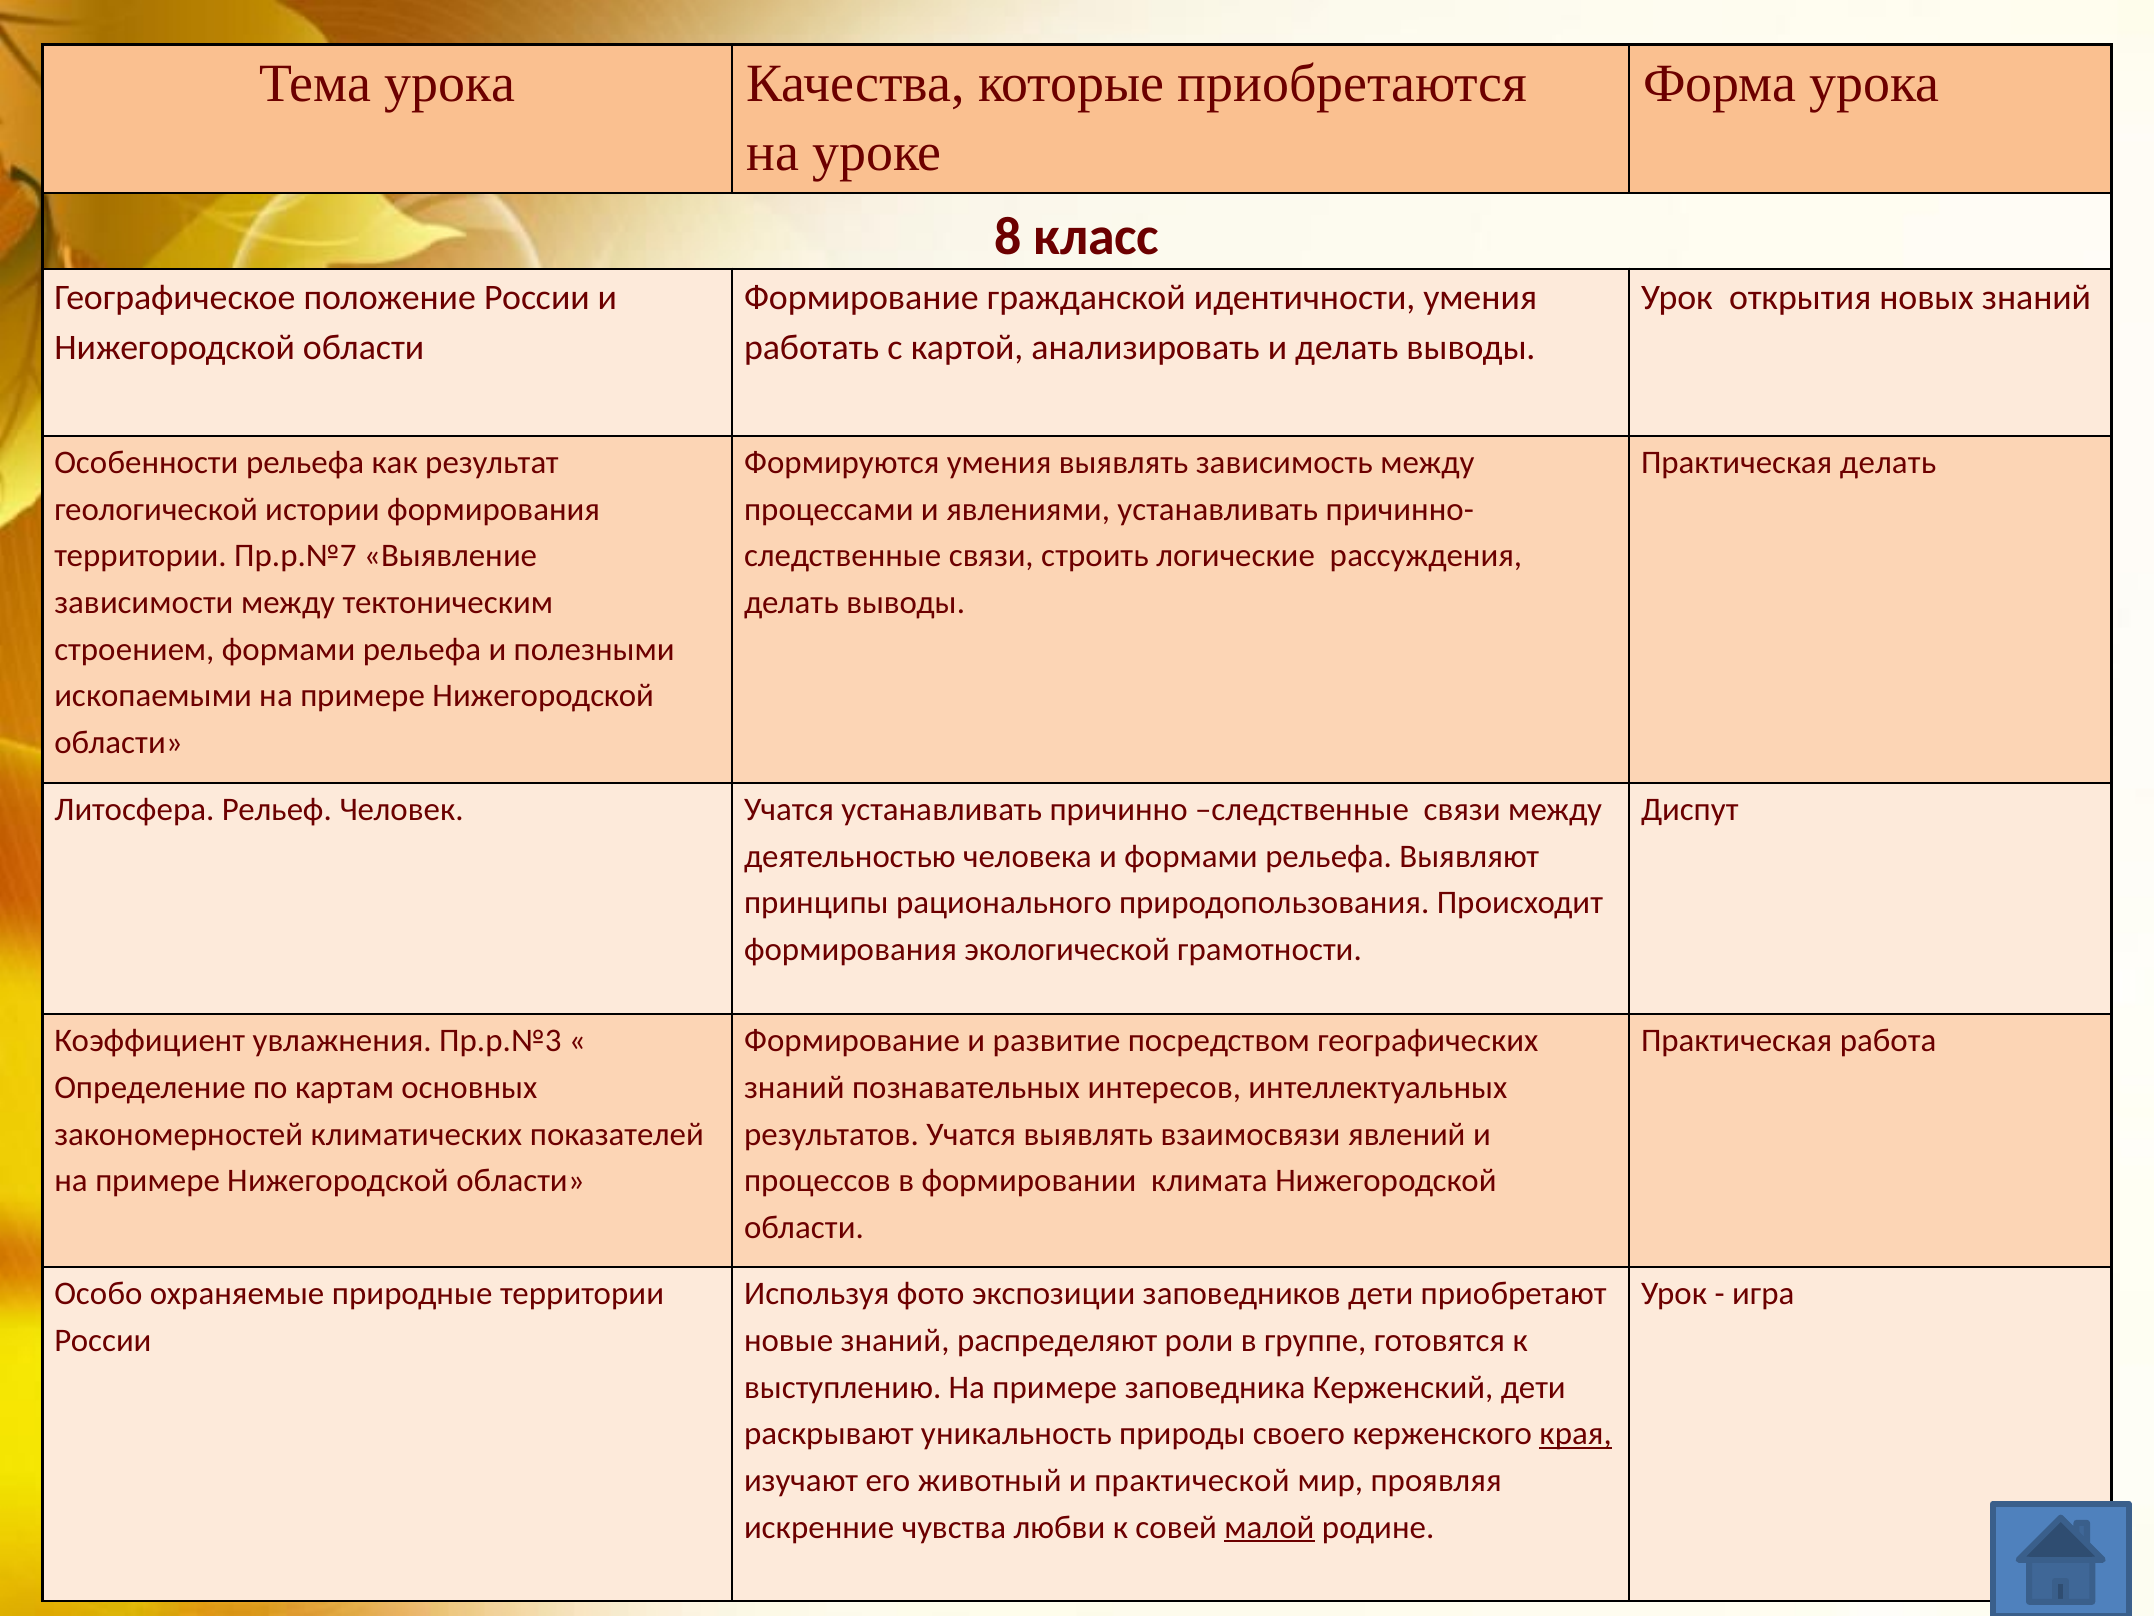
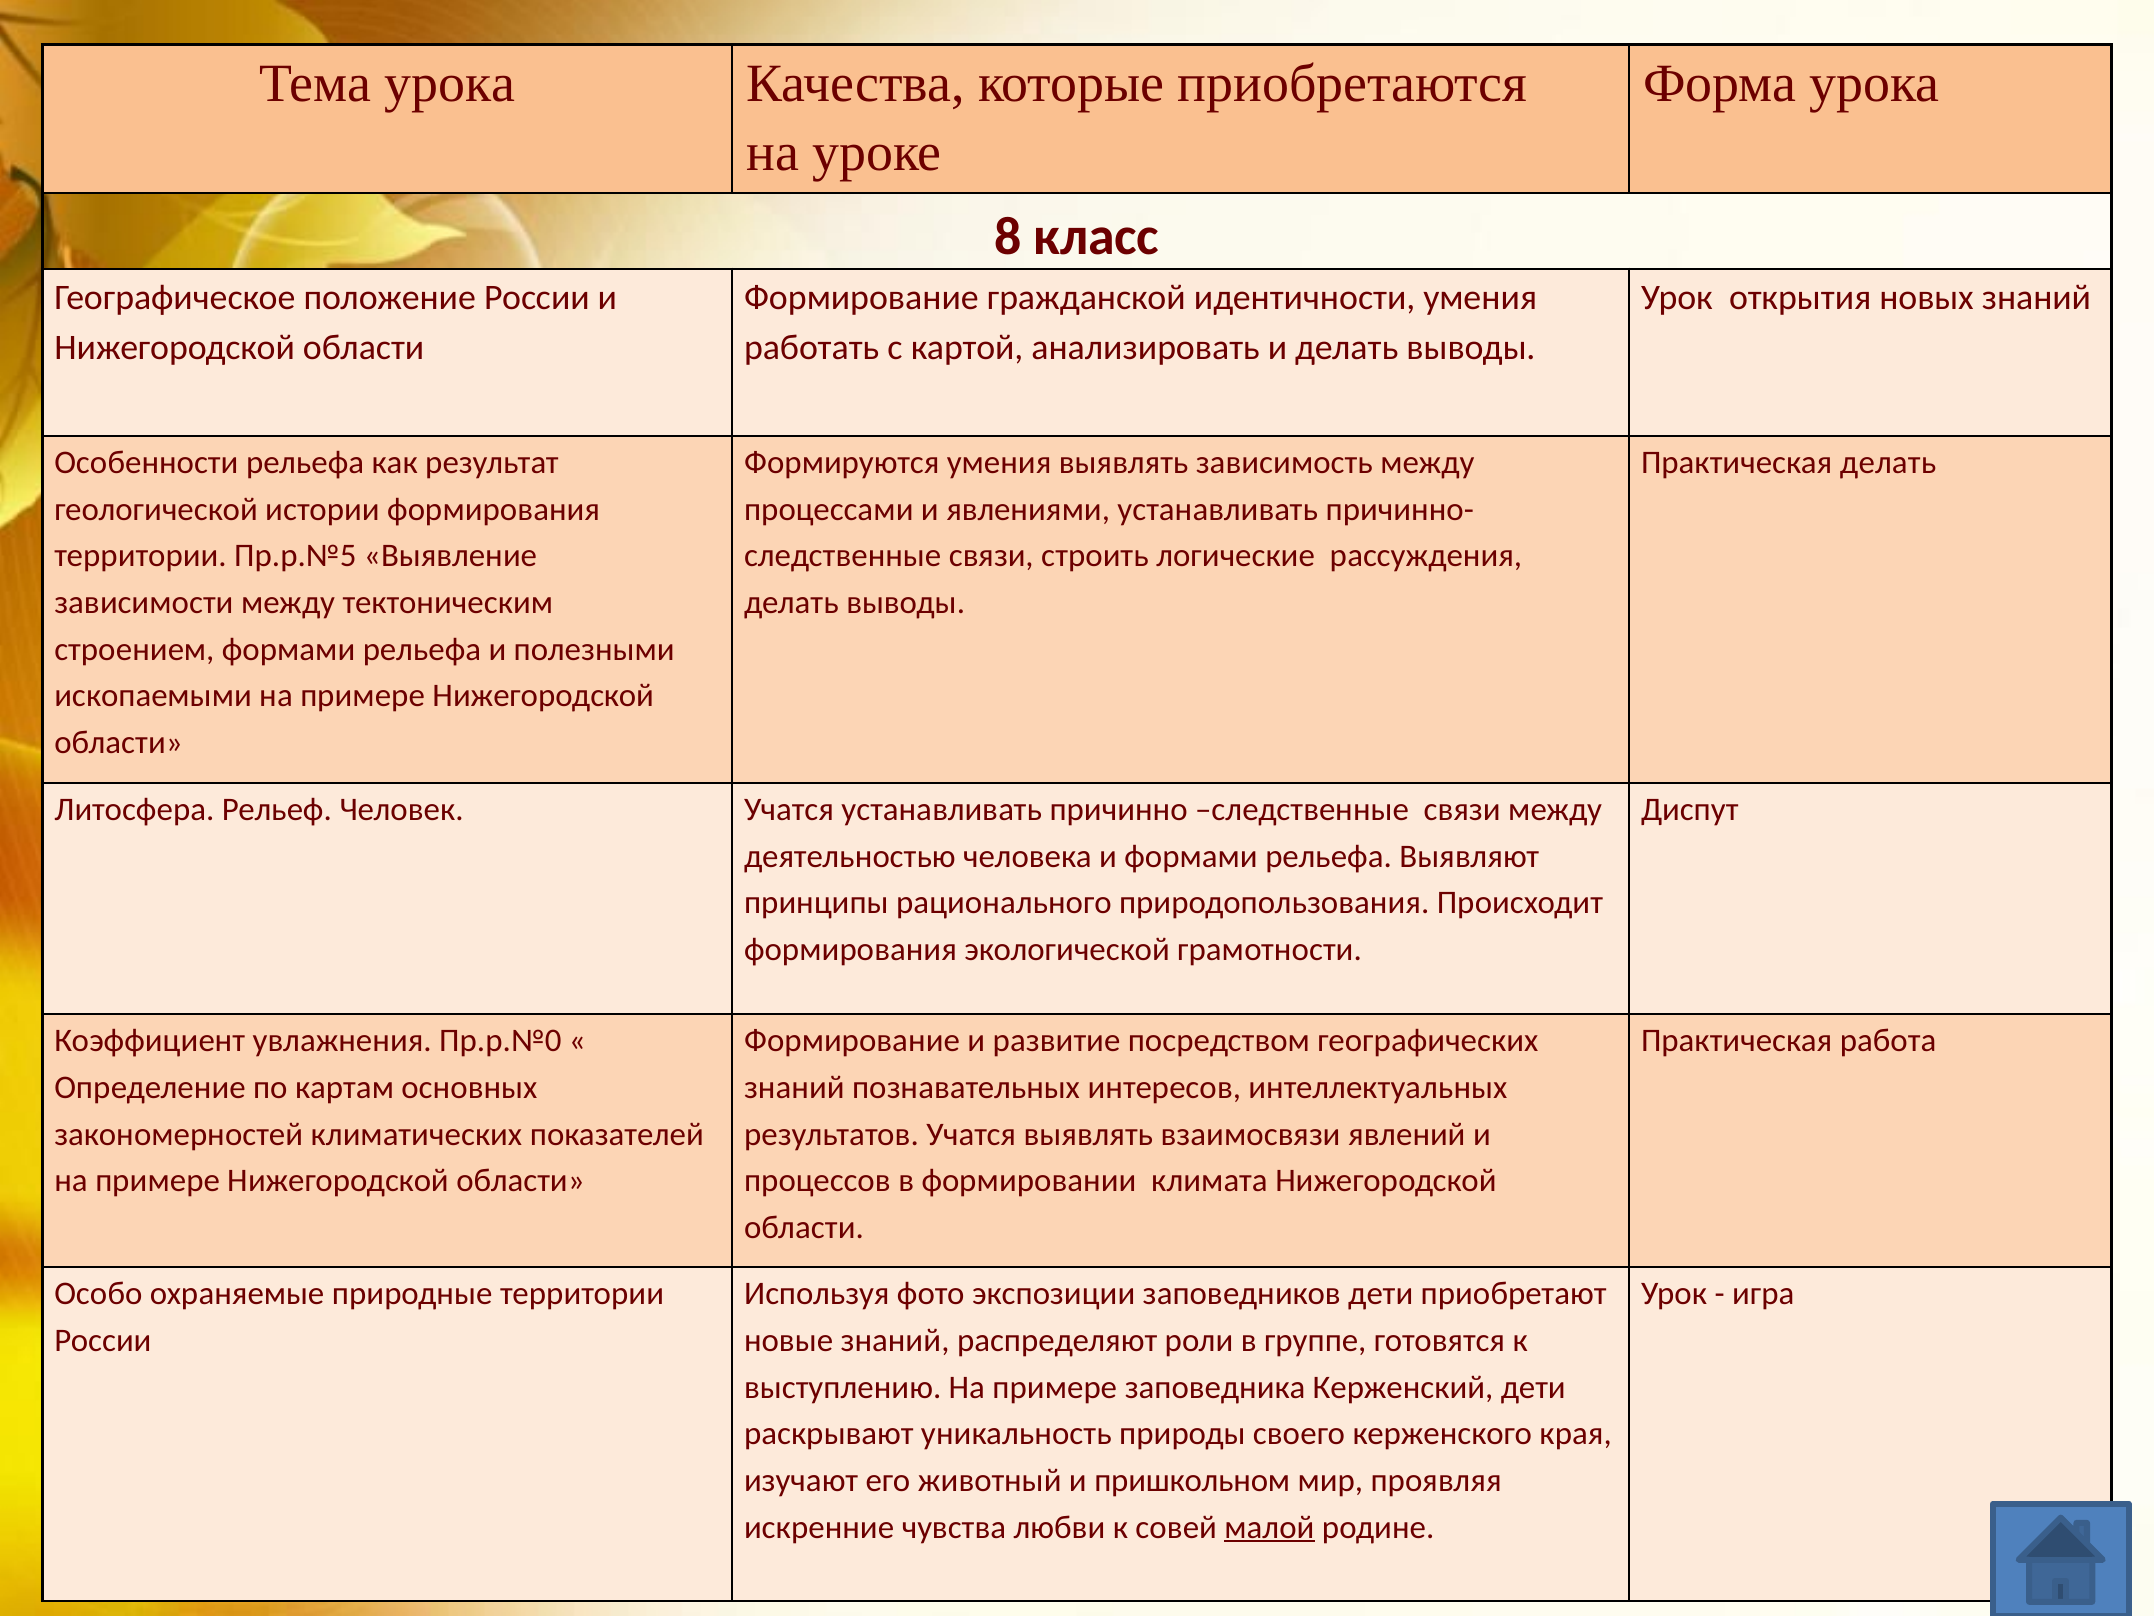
Пр.р.№7: Пр.р.№7 -> Пр.р.№5 (295, 556)
Пр.р.№3: Пр.р.№3 -> Пр.р.№0 (500, 1041)
края underline: present -> none (1576, 1434)
практической: практической -> пришкольном (1192, 1480)
